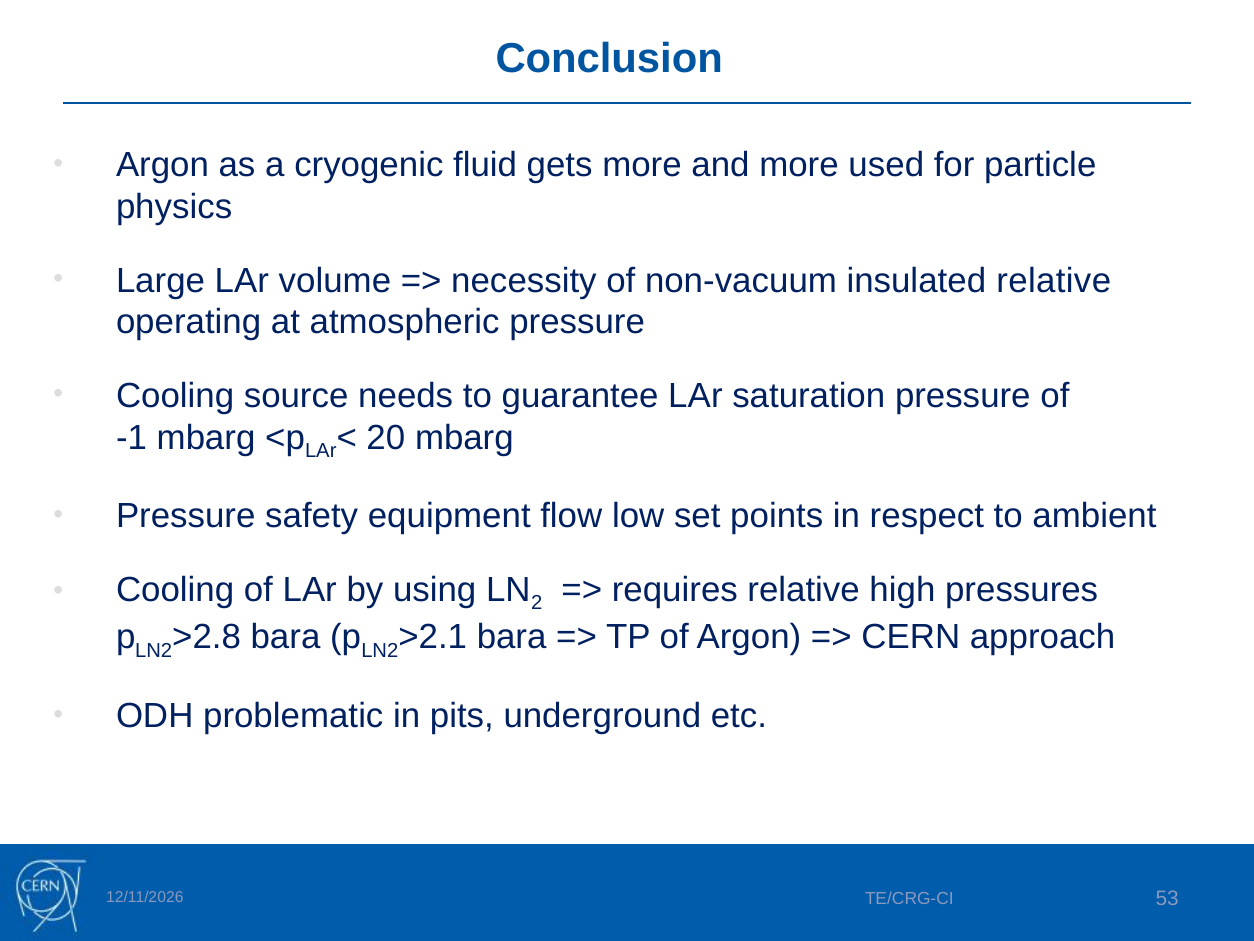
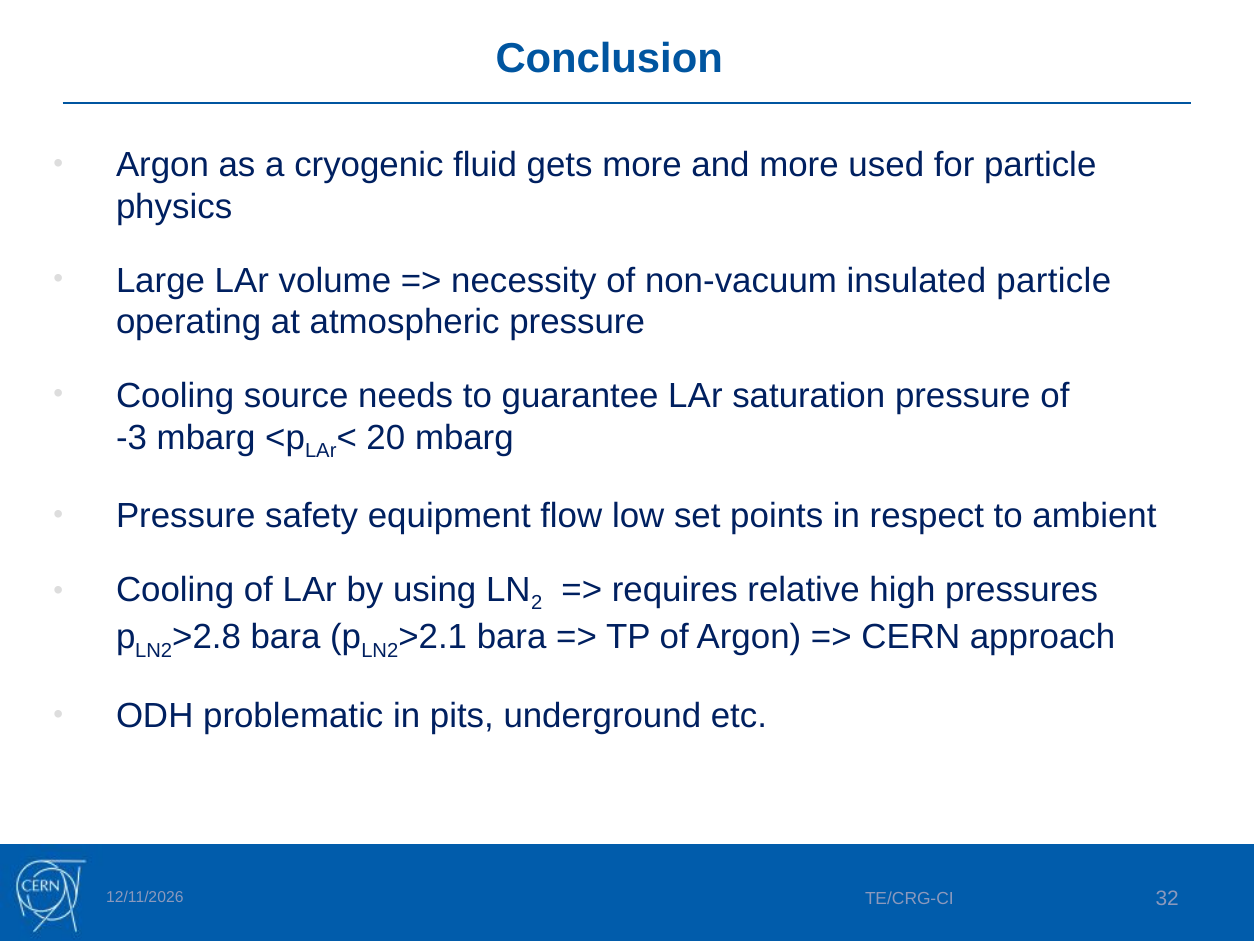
insulated relative: relative -> particle (1054, 280)
-1: -1 -> -3 (131, 437)
53: 53 -> 32 (1167, 898)
